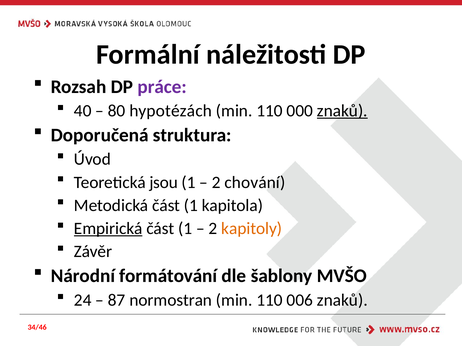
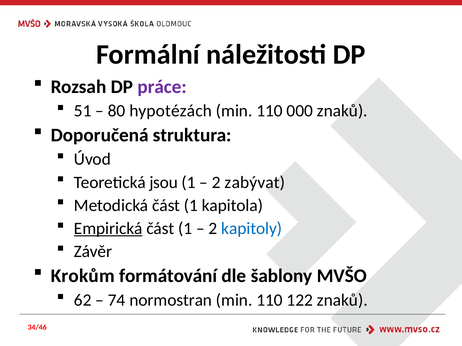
40: 40 -> 51 (83, 111)
znaků underline: present -> none (342, 111)
chování: chování -> zabývat (255, 183)
kapitoly colour: orange -> blue (252, 229)
Národní: Národní -> Krokům (83, 276)
24: 24 -> 62 (83, 300)
87: 87 -> 74 (117, 300)
006: 006 -> 122 (300, 300)
